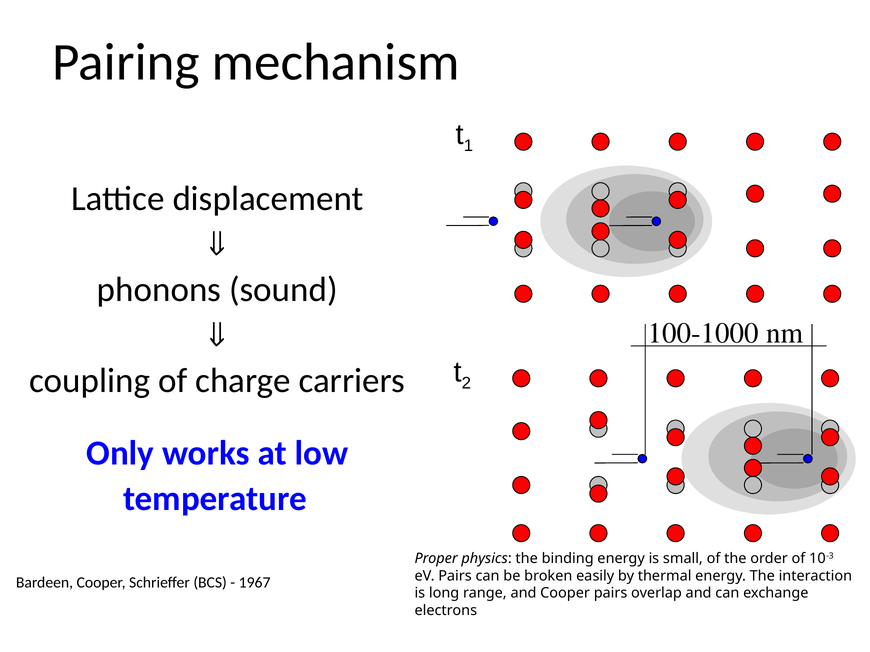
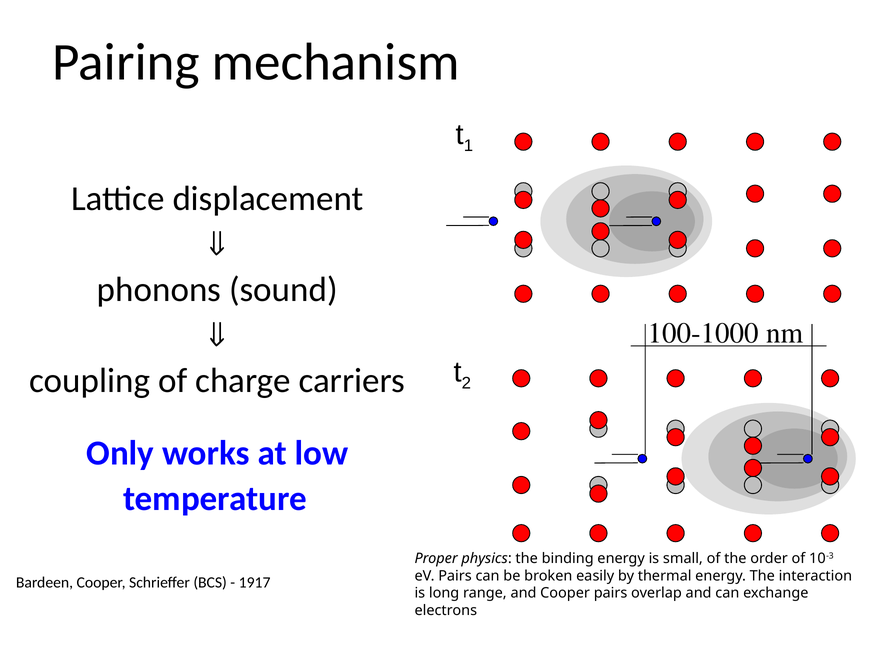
1967: 1967 -> 1917 (255, 583)
